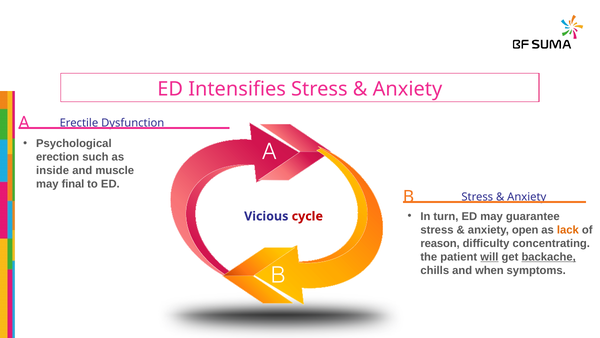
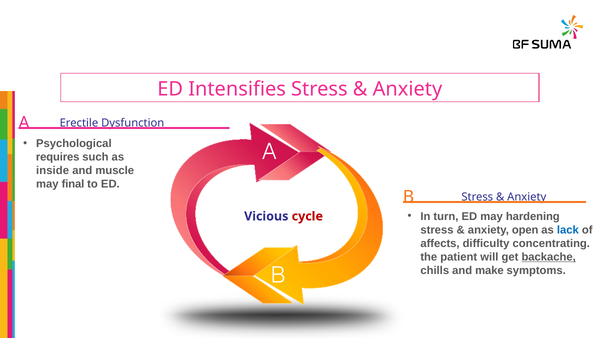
erection: erection -> requires (58, 157)
guarantee: guarantee -> hardening (533, 216)
lack colour: orange -> blue (568, 230)
reason: reason -> affects (440, 243)
will underline: present -> none (489, 257)
when: when -> make (489, 270)
